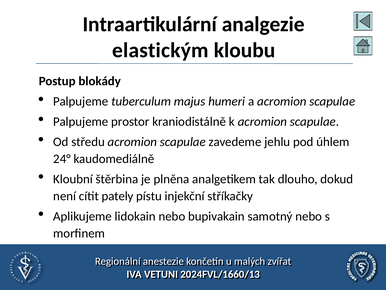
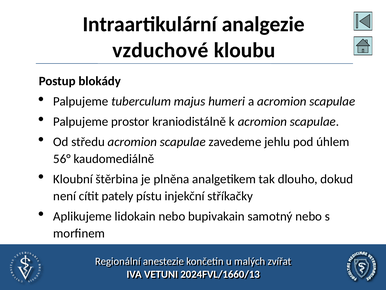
elastickým: elastickým -> vzduchové (160, 50)
24°: 24° -> 56° (62, 159)
